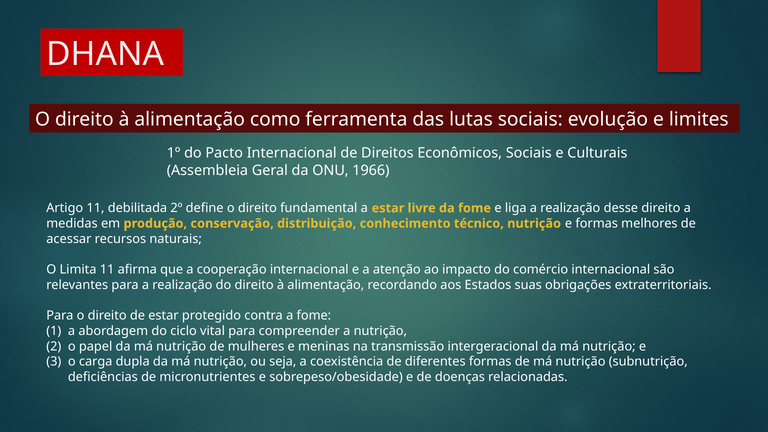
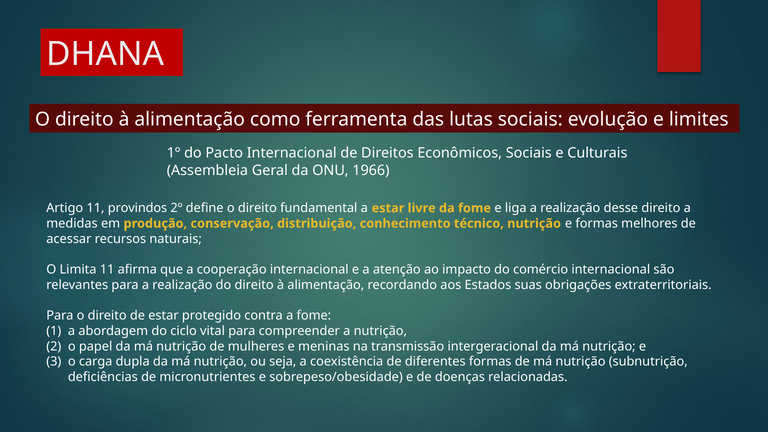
debilitada: debilitada -> provindos (138, 208)
